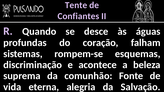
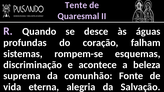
Confiantes: Confiantes -> Quaresmal (78, 16)
